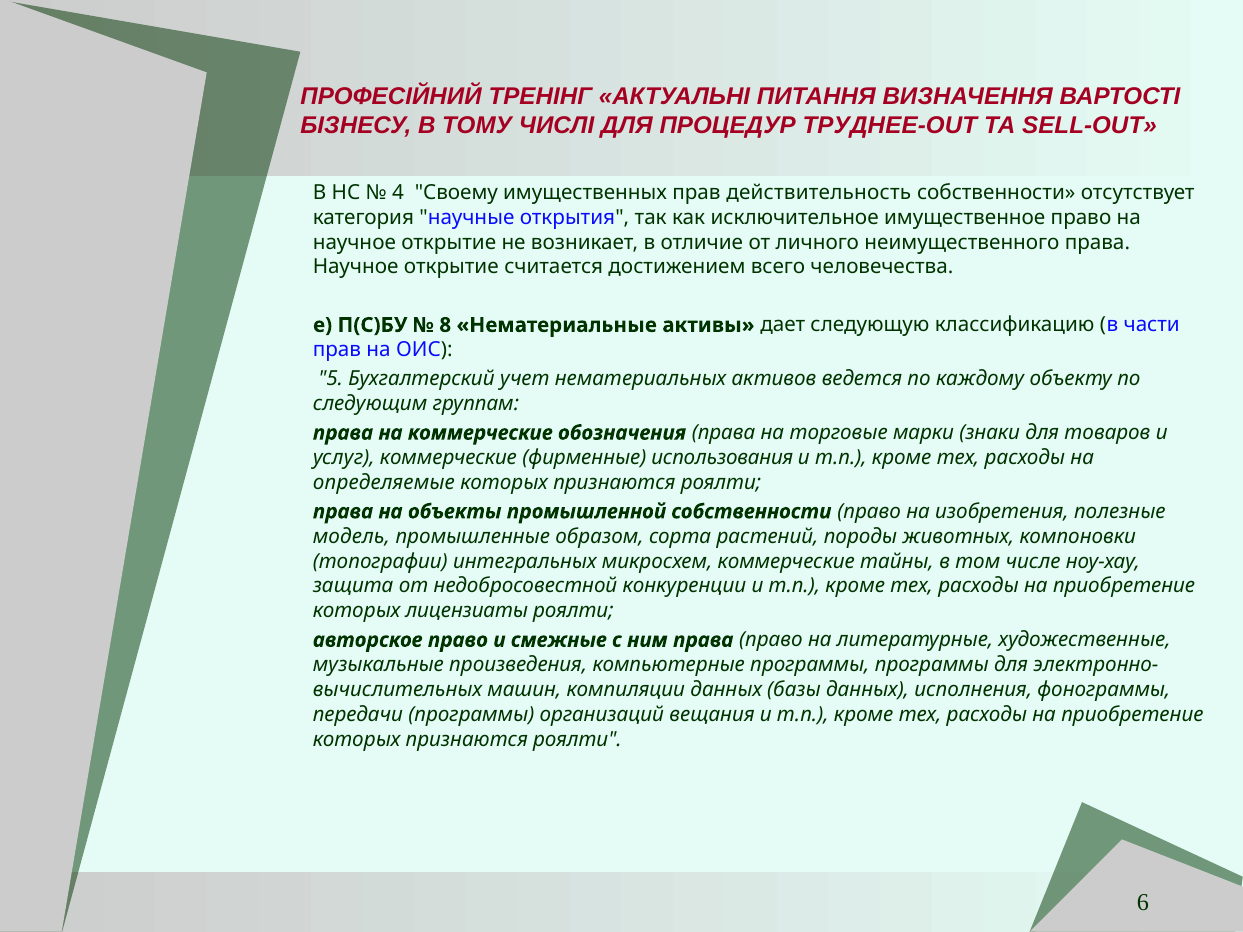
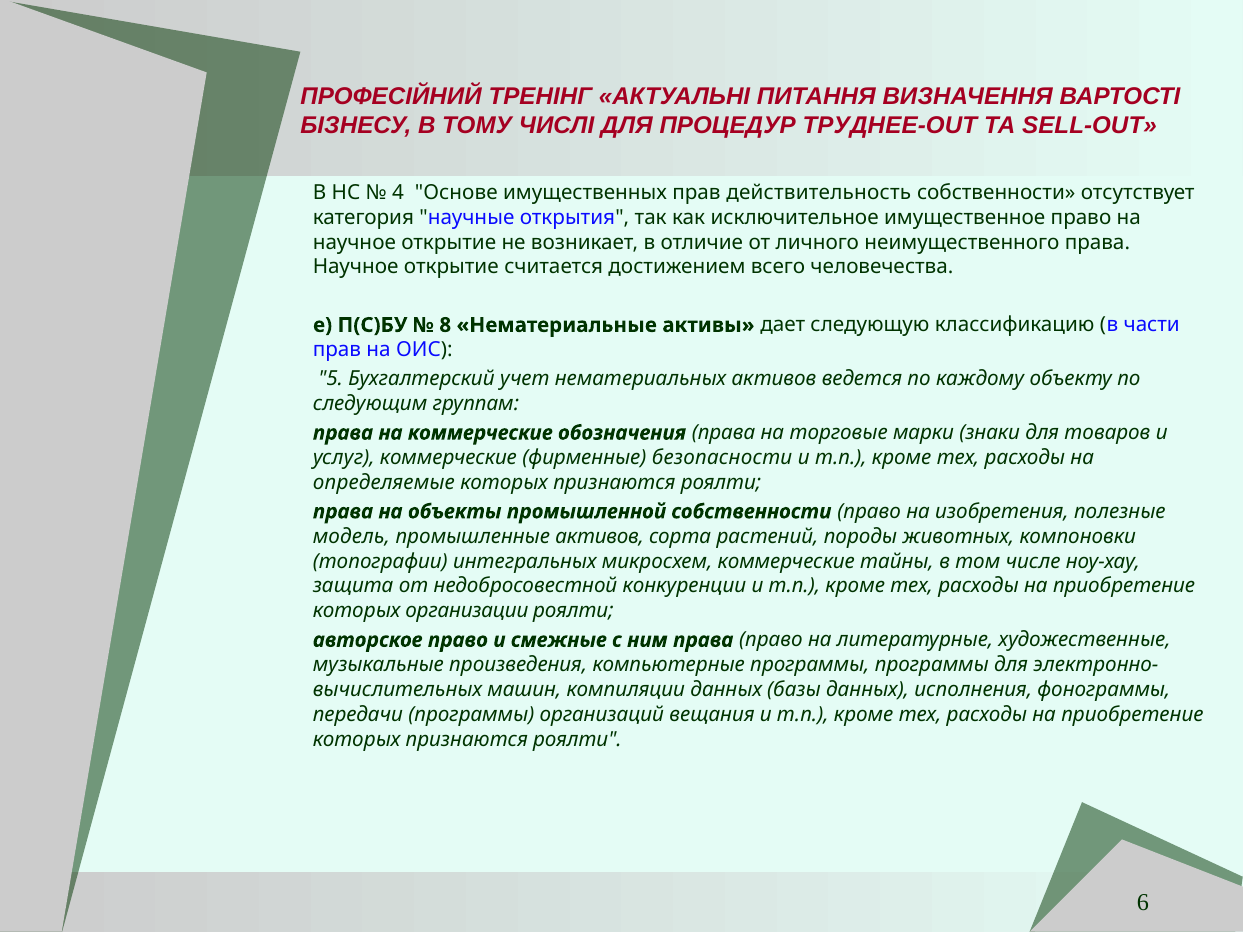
Своему: Своему -> Основе (456, 193)
использования: использования -> безопасности (722, 458)
промышленные образом: образом -> активов (600, 537)
лицензиаты: лицензиаты -> организации (467, 611)
